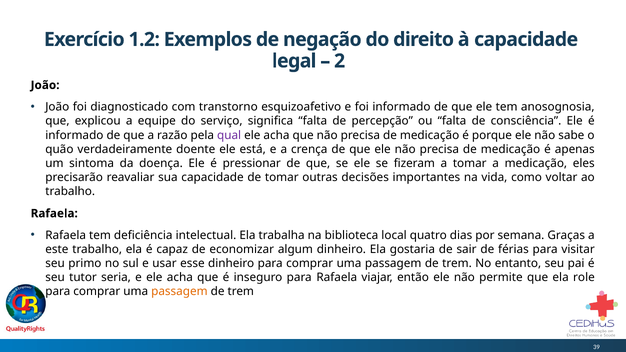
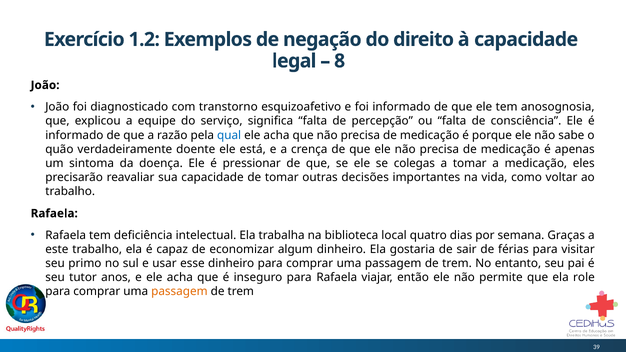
2: 2 -> 8 (340, 61)
qual colour: purple -> blue (229, 135)
fizeram: fizeram -> colegas (414, 163)
seria: seria -> anos (116, 278)
